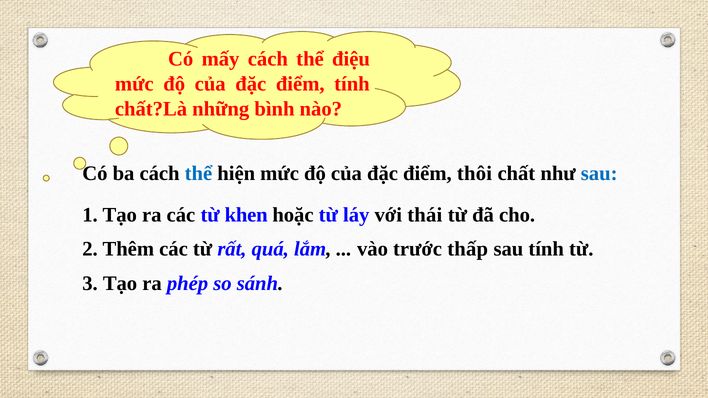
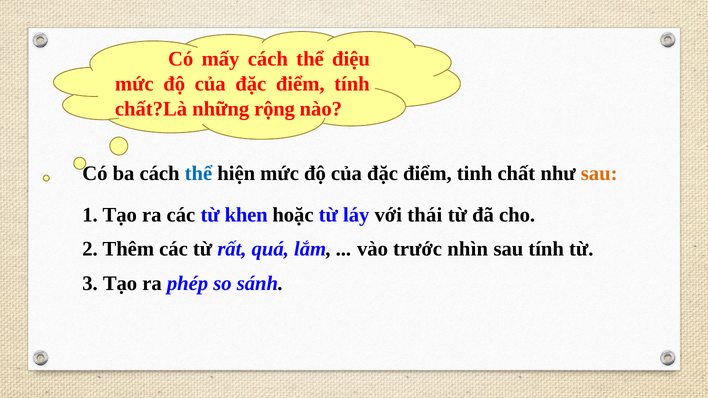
bình: bình -> rộng (275, 109)
thôi: thôi -> tinh (475, 174)
sau colour: blue -> orange (599, 174)
thấp: thấp -> nhìn (468, 249)
